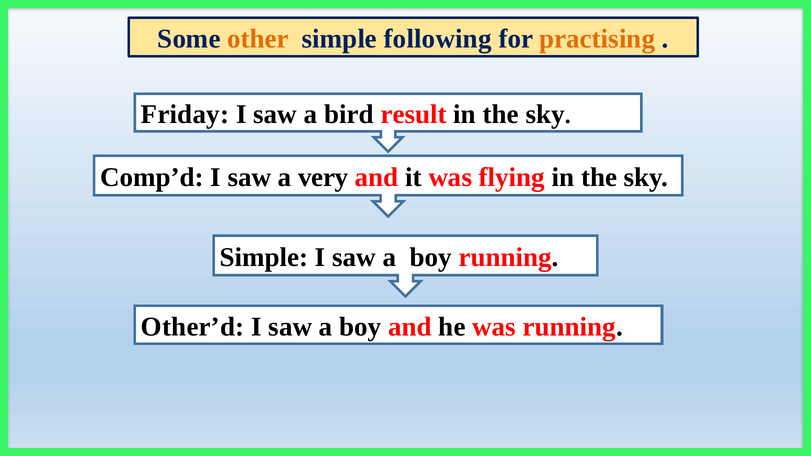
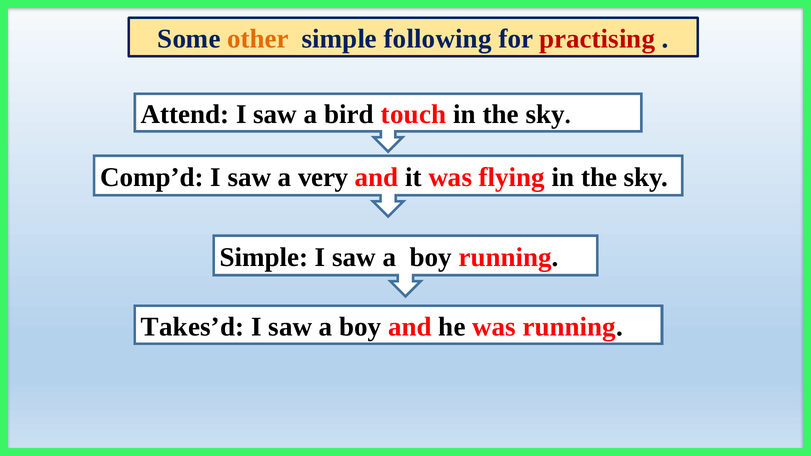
practising colour: orange -> red (597, 39)
Friday: Friday -> Attend (185, 115)
result: result -> touch (414, 115)
Other’d: Other’d -> Takes’d (193, 327)
